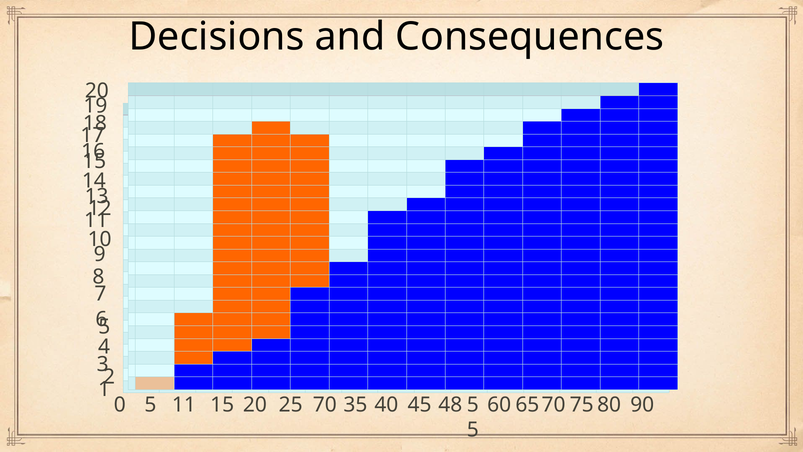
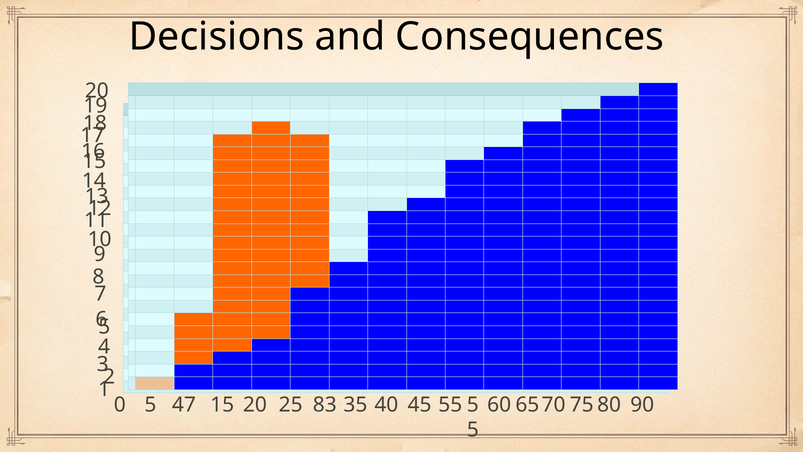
5 11: 11 -> 47 (184, 404)
25 70: 70 -> 83 (325, 404)
48: 48 -> 55 (450, 404)
